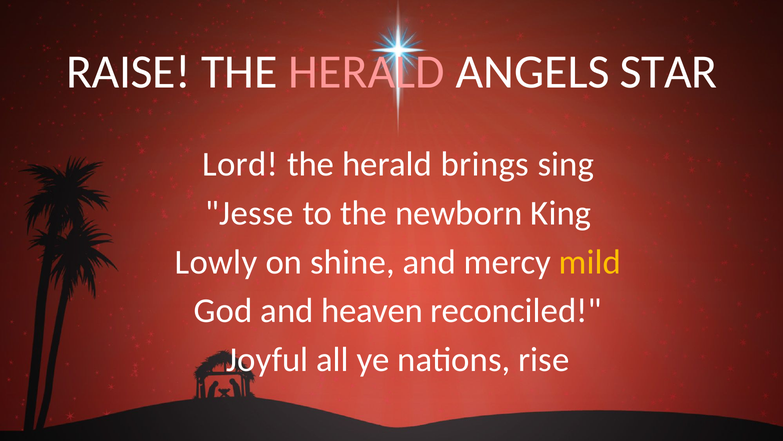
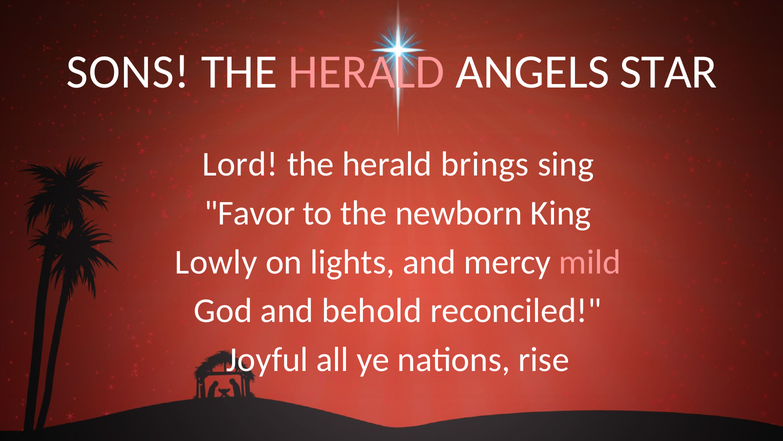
RAISE: RAISE -> SONS (128, 72)
Jesse: Jesse -> Favor (250, 213)
shine: shine -> lights (352, 262)
mild colour: yellow -> pink (590, 262)
heaven: heaven -> behold (372, 311)
